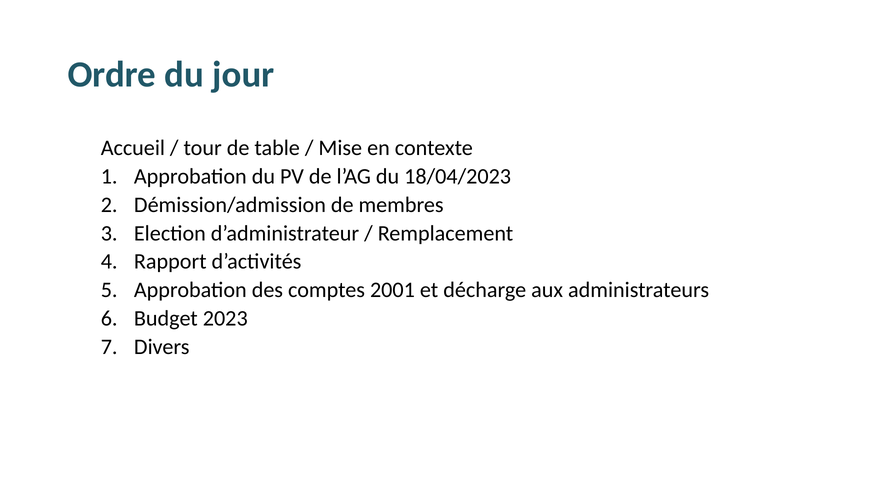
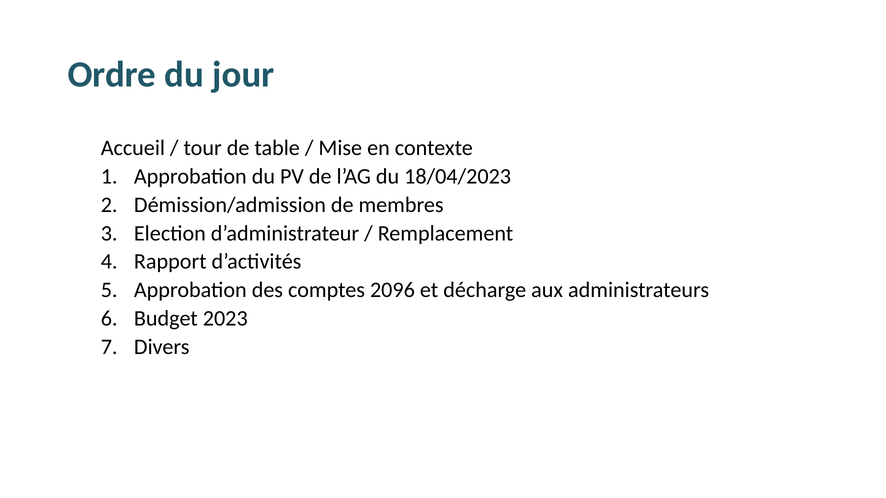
2001: 2001 -> 2096 (392, 290)
